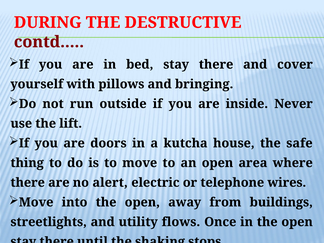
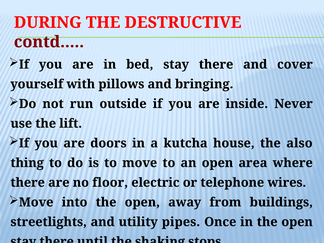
safe: safe -> also (299, 143)
alert: alert -> floor (110, 183)
flows: flows -> pipes (181, 222)
